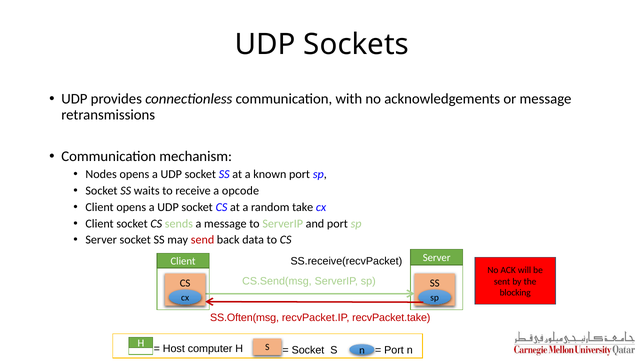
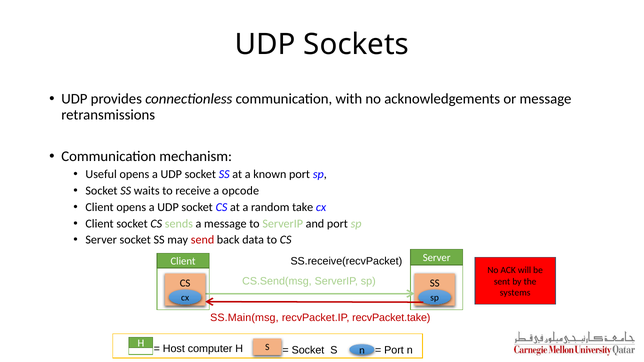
Nodes: Nodes -> Useful (101, 175)
blocking: blocking -> systems (515, 293)
SS.Often(msg: SS.Often(msg -> SS.Main(msg (244, 318)
